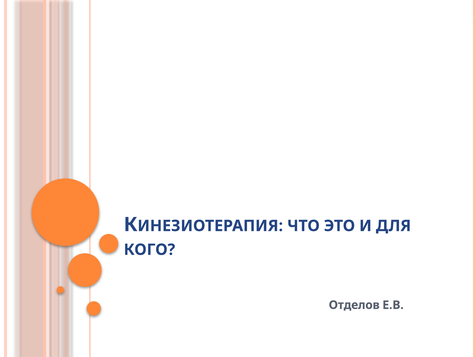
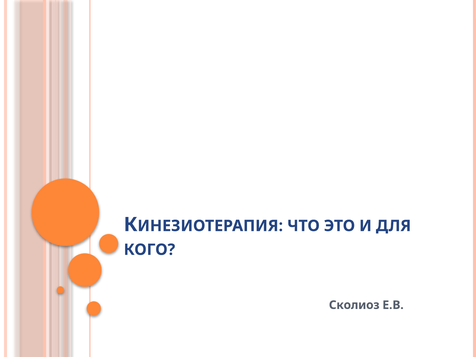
Отделов: Отделов -> Сколиоз (354, 305)
